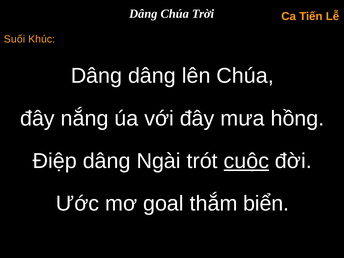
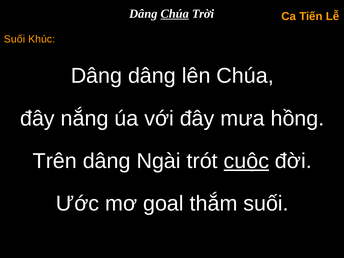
Chúa underline: none -> present (175, 14)
Điệp: Điệp -> Trên (55, 161)
thắm biển: biển -> suối (266, 204)
